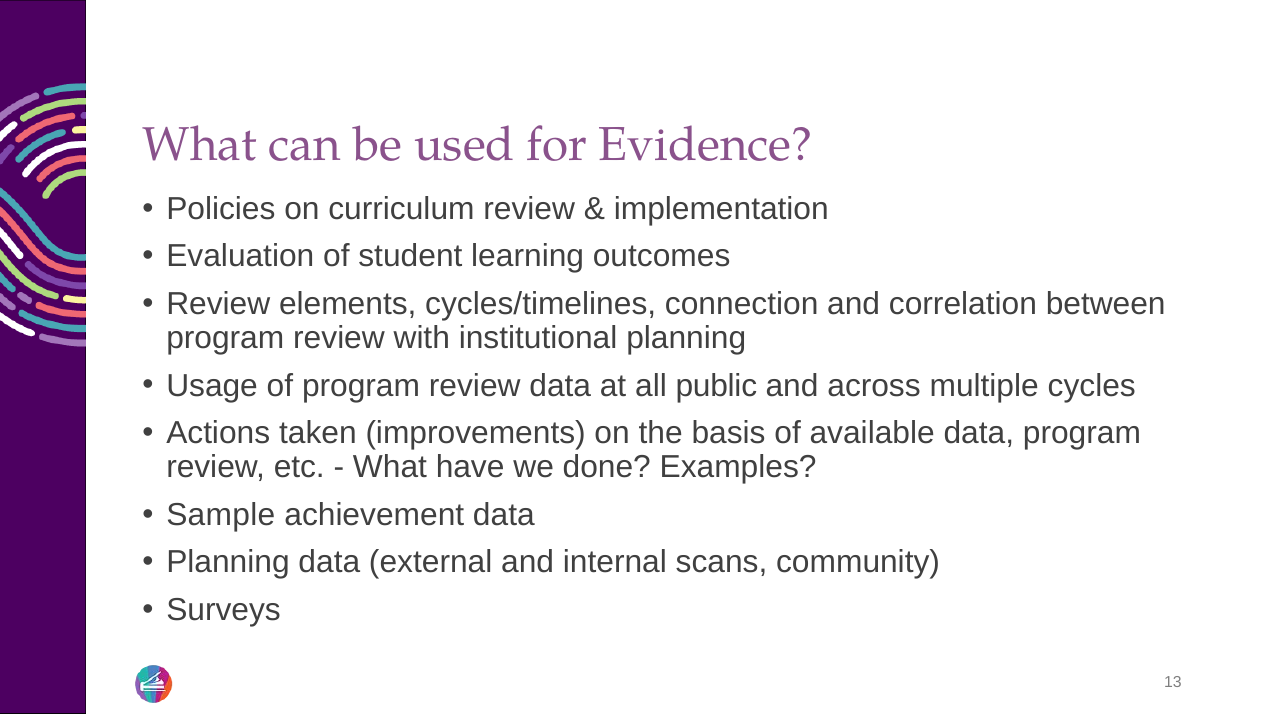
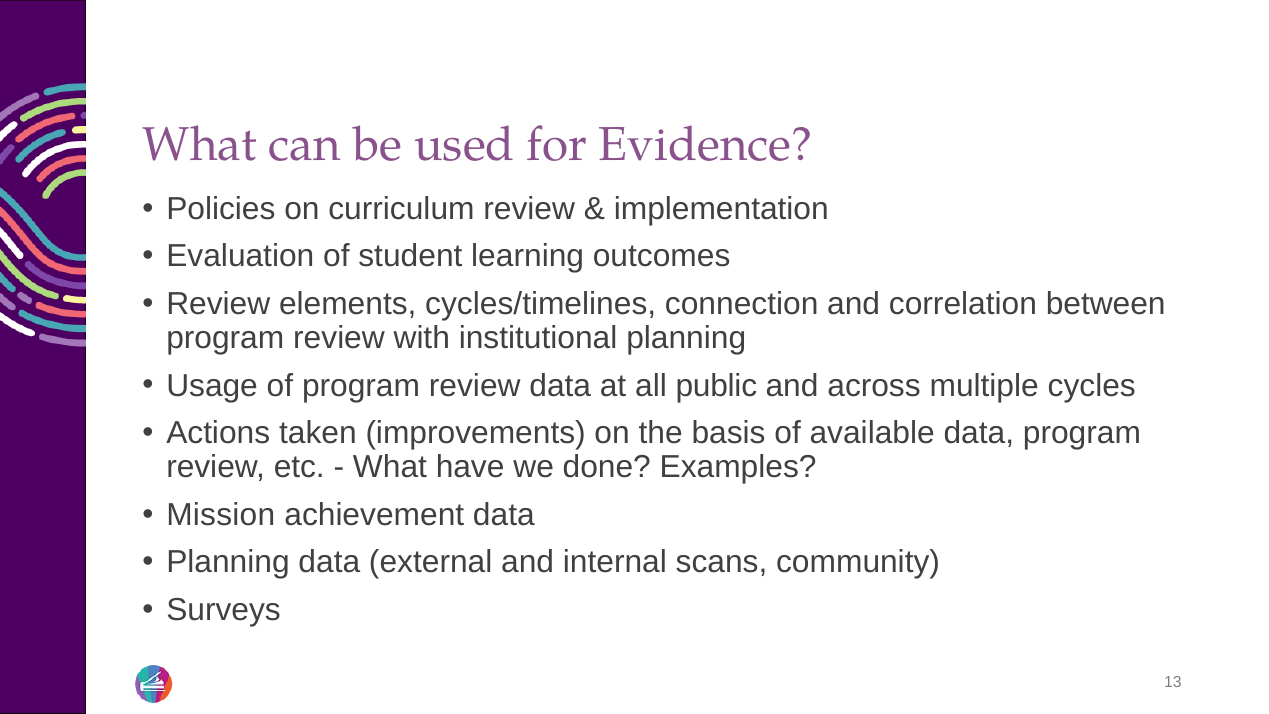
Sample: Sample -> Mission (221, 515)
